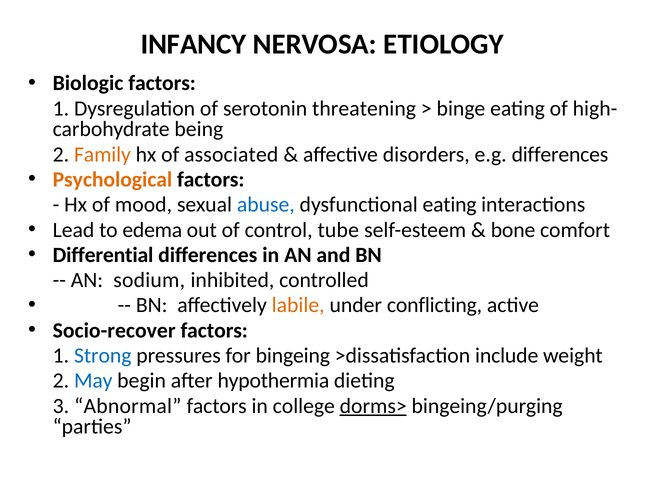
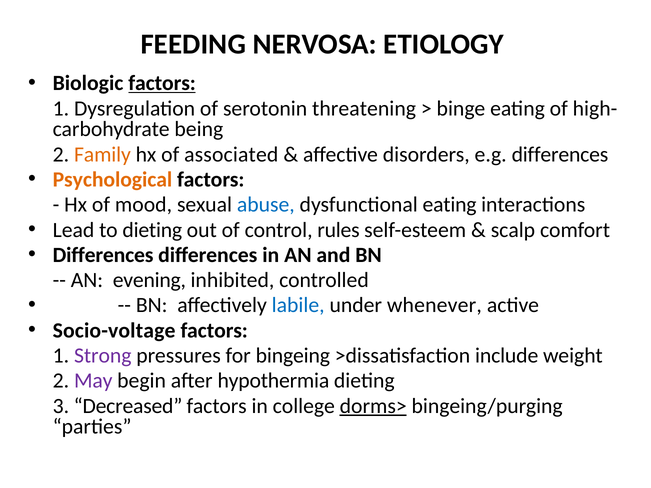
INFANCY: INFANCY -> FEEDING (193, 44)
factors underline: none -> present (162, 83)
to edema: edema -> dieting (152, 230)
tube: tube -> rules (338, 230)
bone: bone -> scalp (513, 230)
Differential: Differential -> Differences (103, 255)
sodium: sodium -> evening (149, 280)
labile colour: orange -> blue (298, 305)
conflicting: conflicting -> whenever (434, 305)
Socio-recover: Socio-recover -> Socio-voltage (114, 331)
Strong colour: blue -> purple (103, 356)
May colour: blue -> purple (93, 381)
Abnormal: Abnormal -> Decreased (128, 406)
